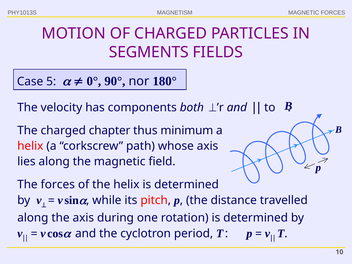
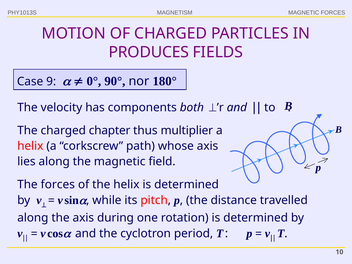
SEGMENTS: SEGMENTS -> PRODUCES (149, 52)
5: 5 -> 9 (51, 81)
minimum: minimum -> multiplier (187, 131)
